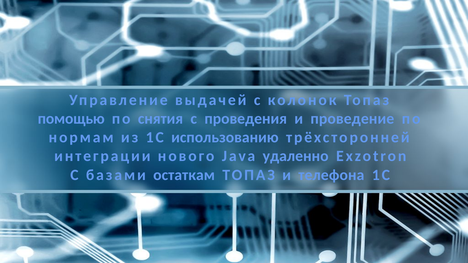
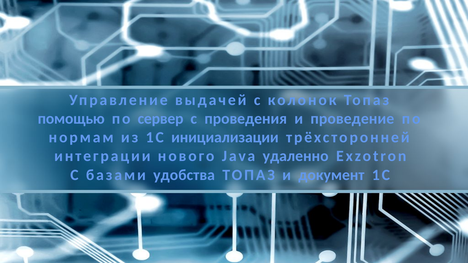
снятия: снятия -> сервер (161, 119)
использованию: использованию -> инициализации (225, 138)
остаткам: остаткам -> удобства (184, 175)
телефона: телефона -> документ (331, 175)
